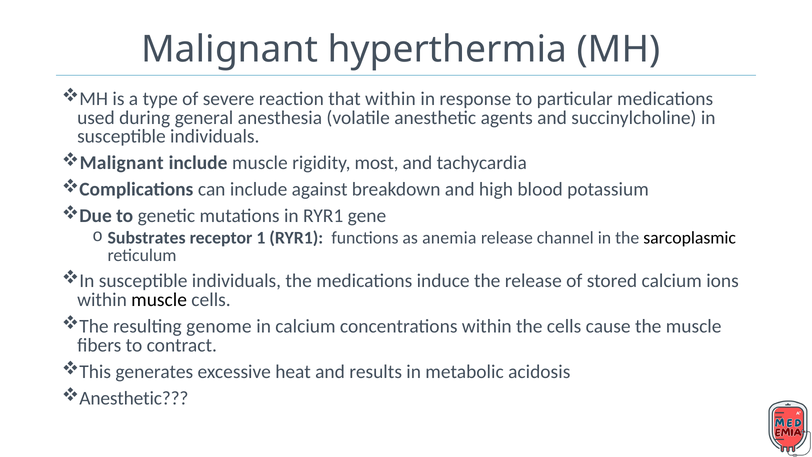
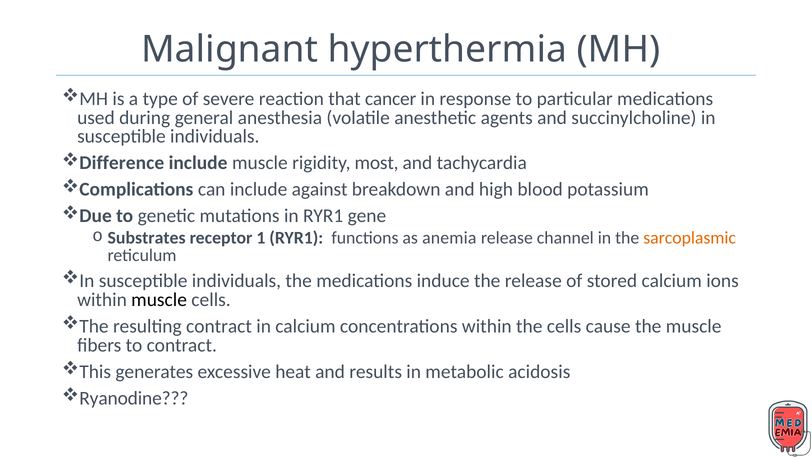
that within: within -> cancer (391, 99)
Malignant: Malignant -> Difference (122, 163)
sarcoplasmic colour: black -> orange (690, 238)
resulting genome: genome -> contract (219, 326)
Anesthetic: Anesthetic -> Ryanodine (134, 398)
